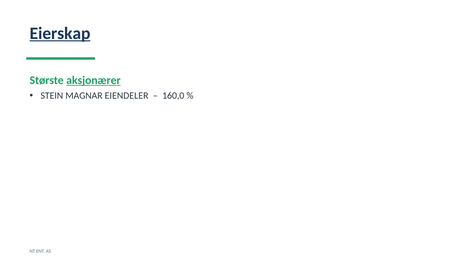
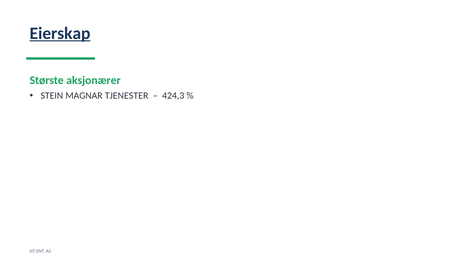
aksjonærer underline: present -> none (93, 80)
EIENDELER: EIENDELER -> TJENESTER (127, 96)
160,0: 160,0 -> 424,3 (173, 96)
